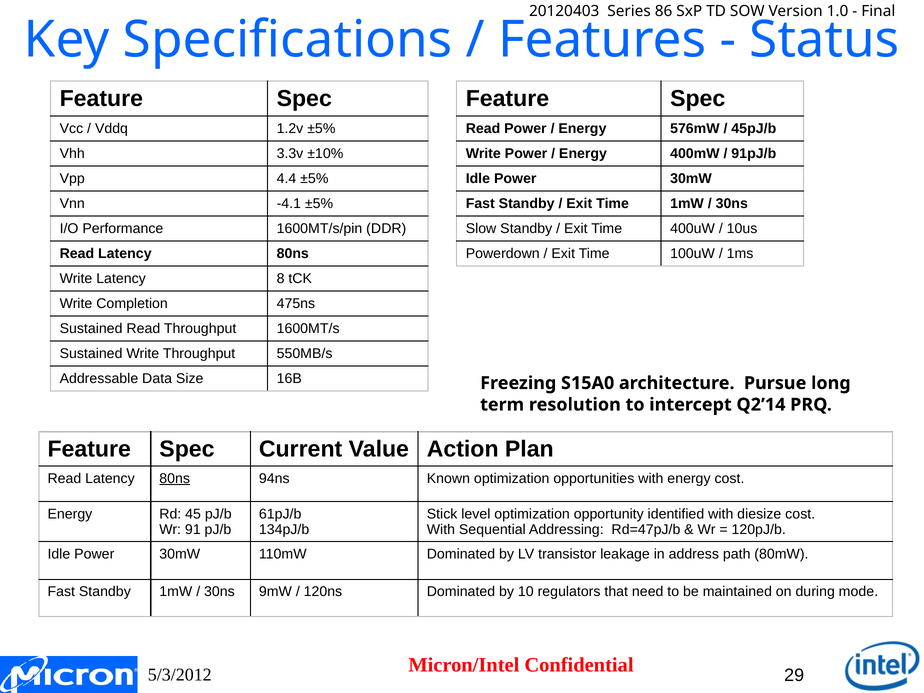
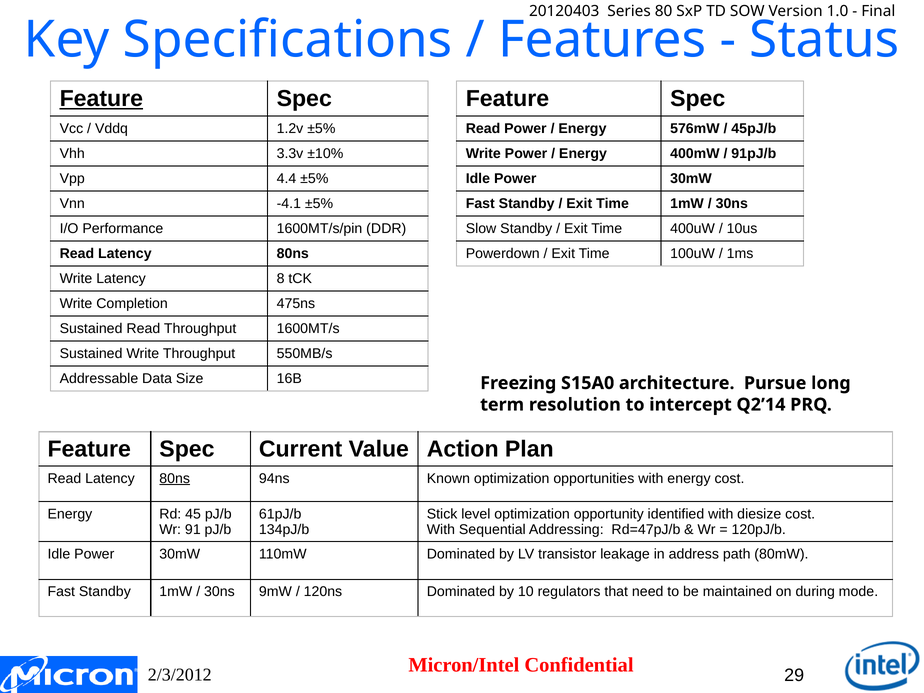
86: 86 -> 80 (664, 11)
Feature underline: none -> present (101, 99)
5/3/2012: 5/3/2012 -> 2/3/2012 (180, 675)
